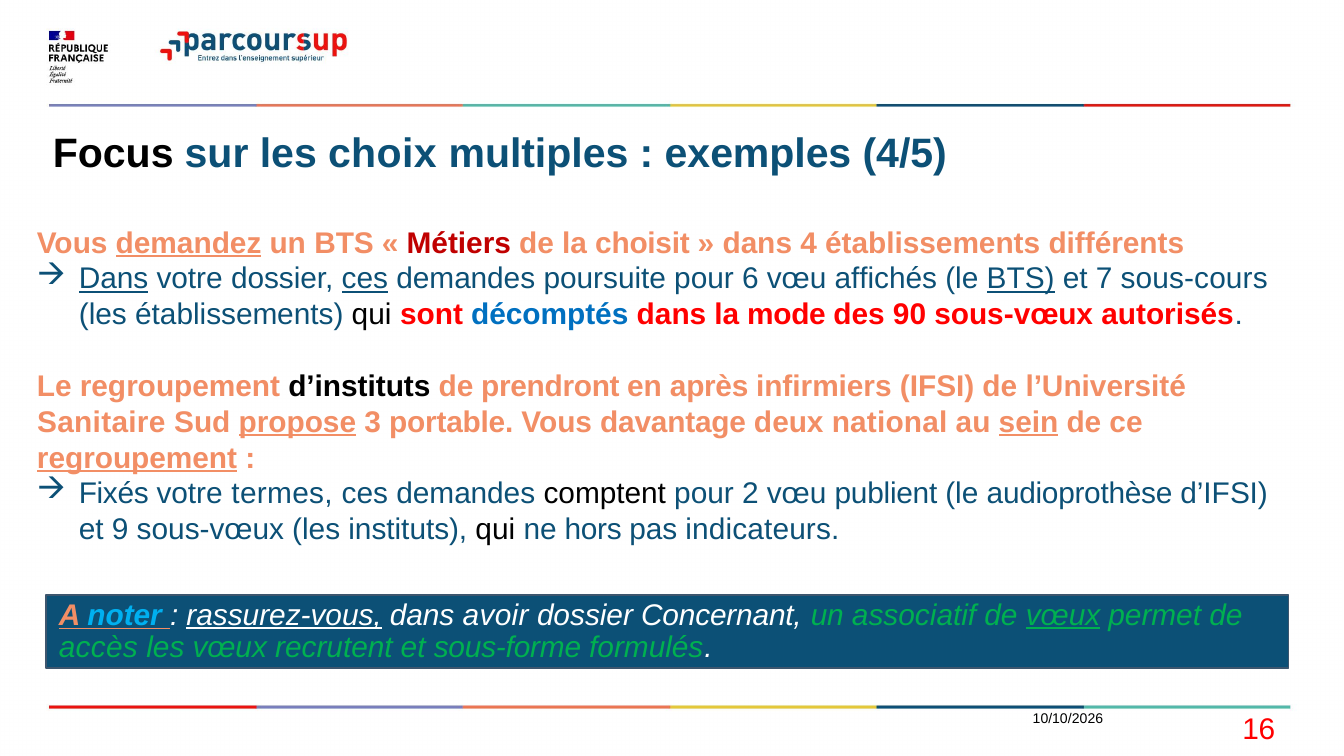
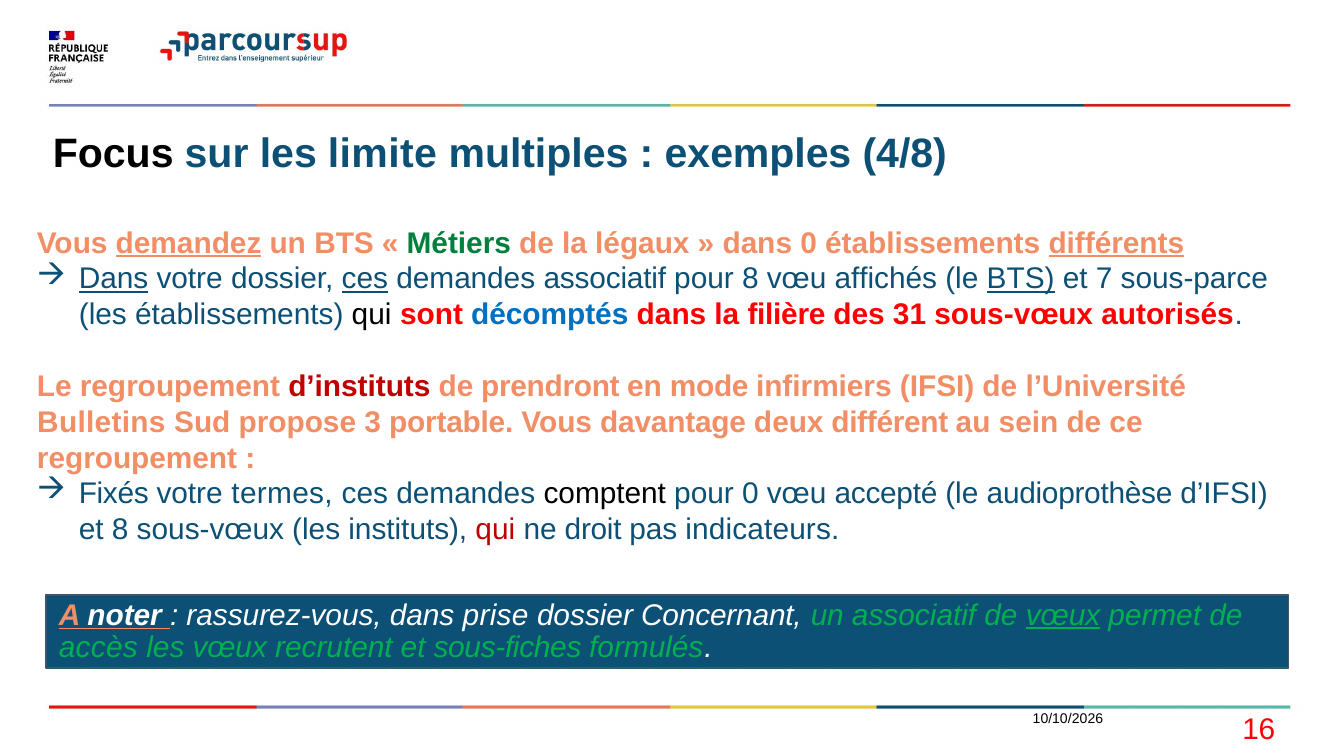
choix: choix -> limite (382, 154)
4/5: 4/5 -> 4/8 (905, 154)
Métiers colour: red -> green (459, 243)
choisit: choisit -> légaux (642, 243)
dans 4: 4 -> 0 (809, 243)
différents underline: none -> present (1116, 243)
demandes poursuite: poursuite -> associatif (605, 279)
pour 6: 6 -> 8 (750, 279)
sous-cours: sous-cours -> sous-parce (1194, 279)
mode: mode -> filière (787, 315)
90: 90 -> 31 (910, 315)
d’instituts colour: black -> red (359, 387)
après: après -> mode (709, 387)
Sanitaire: Sanitaire -> Bulletins (101, 422)
propose underline: present -> none (297, 422)
national: national -> différent (890, 422)
sein underline: present -> none (1029, 422)
regroupement underline: present -> none (137, 458)
pour 2: 2 -> 0 (750, 494)
publient: publient -> accepté (886, 494)
et 9: 9 -> 8 (120, 530)
qui colour: black -> red (495, 530)
hors: hors -> droit (593, 530)
noter colour: light blue -> white (125, 615)
rassurez-vous underline: present -> none (284, 615)
avoir: avoir -> prise (496, 615)
sous-forme: sous-forme -> sous-fiches (507, 648)
